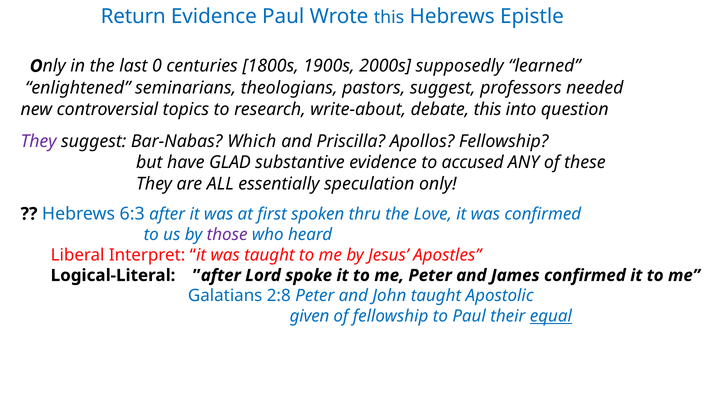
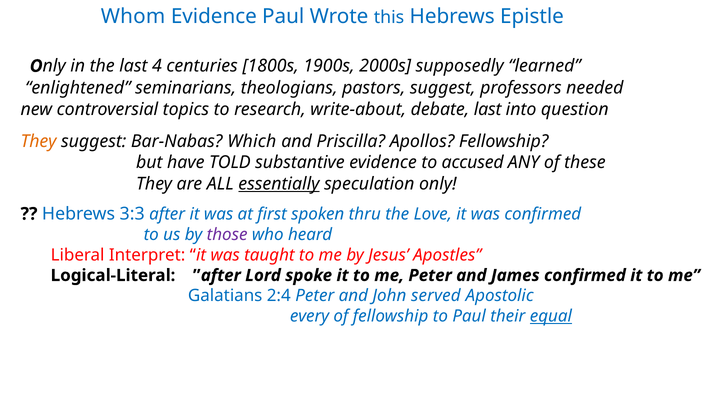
Return: Return -> Whom (133, 16)
0: 0 -> 4 (157, 66)
debate this: this -> last (488, 109)
They colour: purple -> orange (39, 141)
GLAD: GLAD -> TOLD (230, 162)
essentially underline: none -> present (279, 184)
6:3: 6:3 -> 3:3 (132, 214)
2:8: 2:8 -> 2:4 (279, 296)
John taught: taught -> served (436, 296)
given: given -> every (309, 316)
